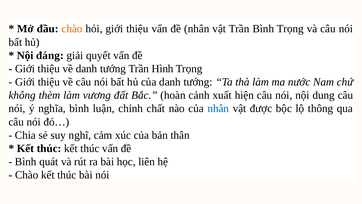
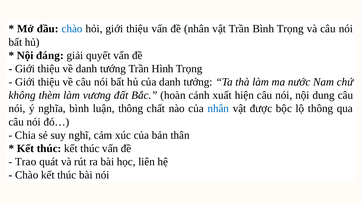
chào colour: orange -> blue (72, 29)
luận chỉnh: chỉnh -> thông (131, 108)
Bình: Bình -> Trao (26, 161)
